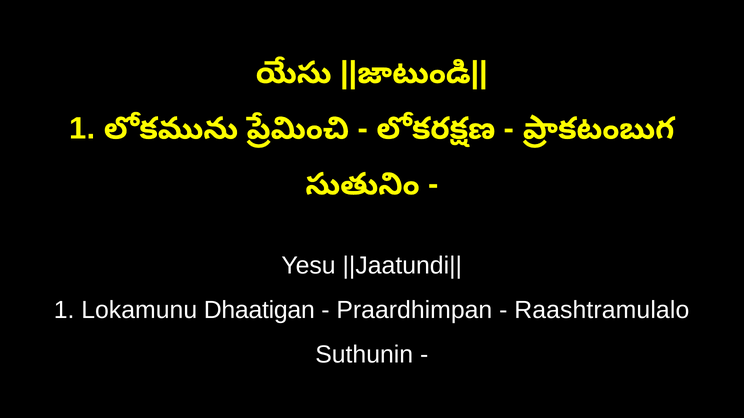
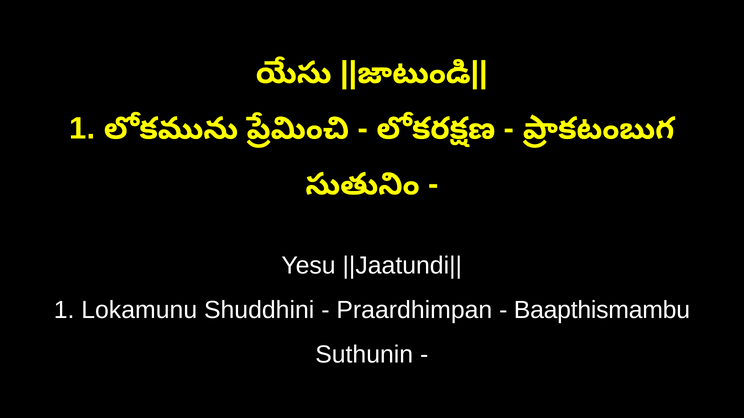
Dhaatigan: Dhaatigan -> Shuddhini (259, 310)
Raashtramulalo: Raashtramulalo -> Baapthismambu (602, 310)
